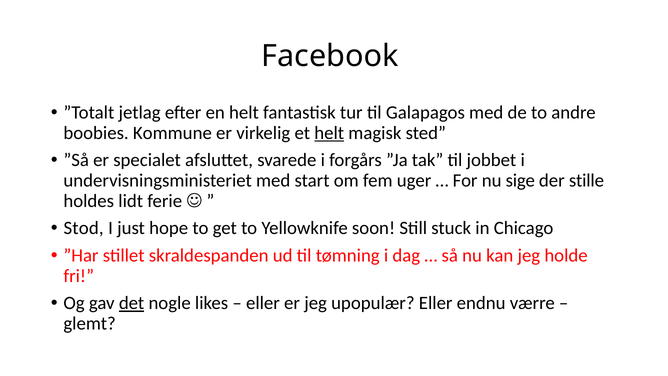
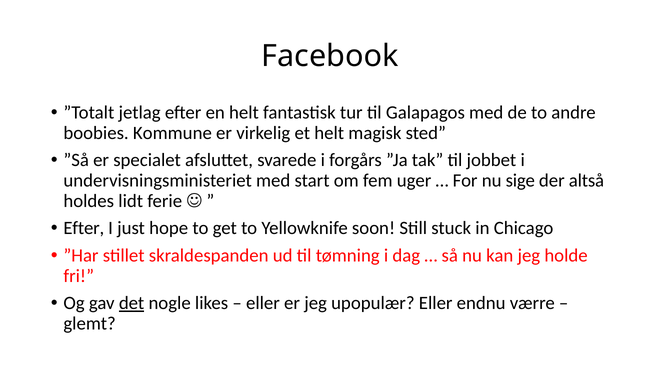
helt underline: present -> none (329, 133)
stille: stille -> altså (586, 180)
Stod: Stod -> Efter (84, 228)
